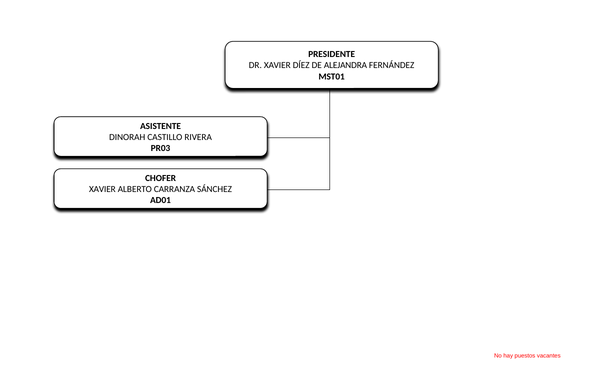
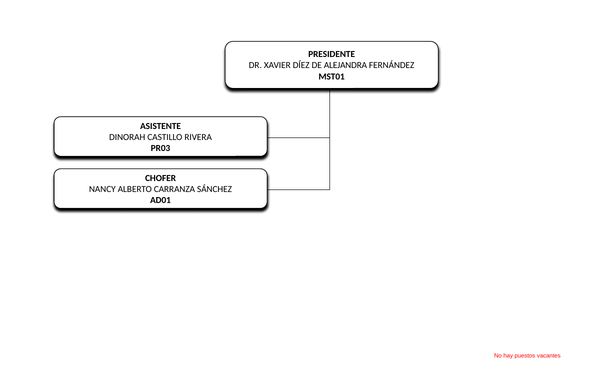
XAVIER: XAVIER -> NANCY (102, 190)
